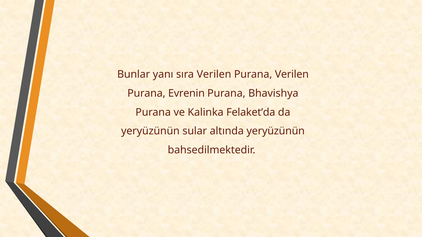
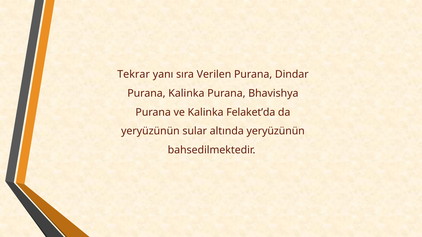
Bunlar: Bunlar -> Tekrar (134, 74)
Purana Verilen: Verilen -> Dindar (292, 74)
Purana Evrenin: Evrenin -> Kalinka (186, 93)
